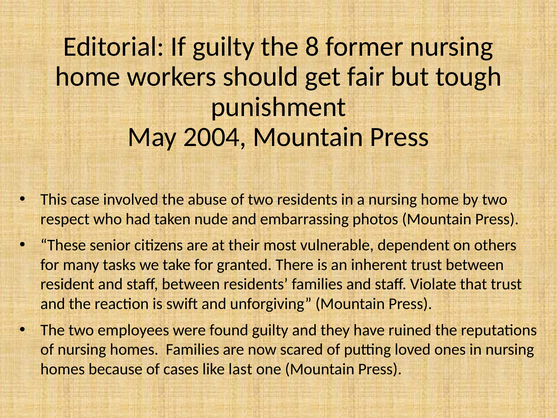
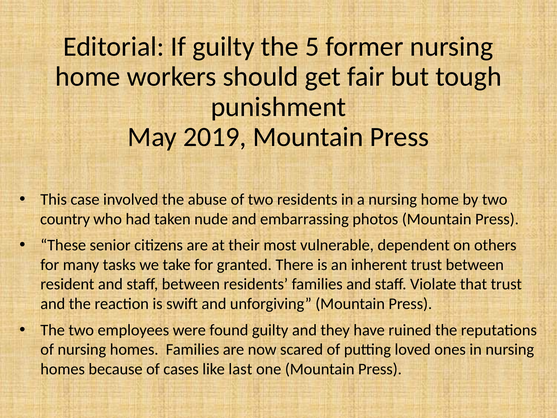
8: 8 -> 5 (312, 47)
2004: 2004 -> 2019 (215, 137)
respect: respect -> country (65, 219)
